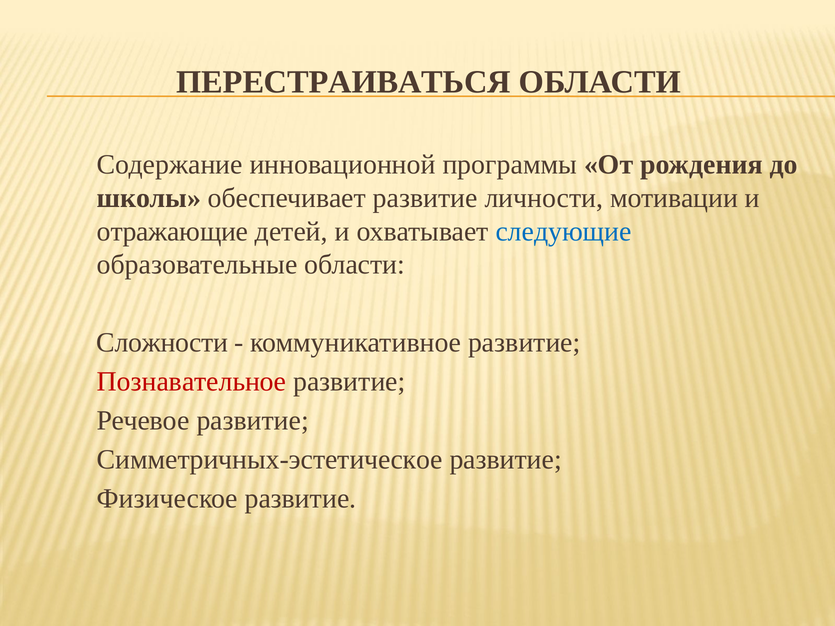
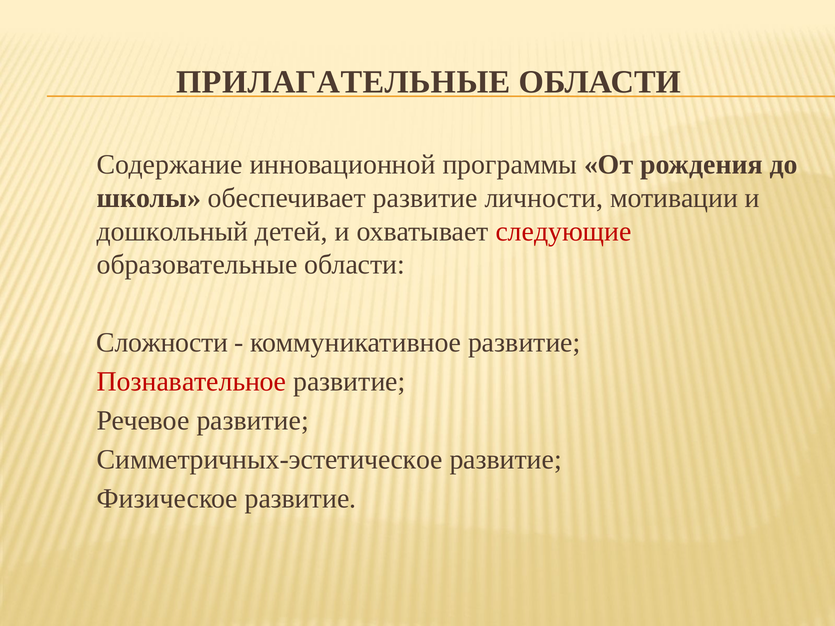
ПЕРЕСТРАИВАТЬСЯ: ПЕРЕСТРАИВАТЬСЯ -> ПРИЛАГАТЕЛЬНЫЕ (343, 82)
отражающие: отражающие -> дошкольный (173, 231)
следующие colour: blue -> red (563, 231)
